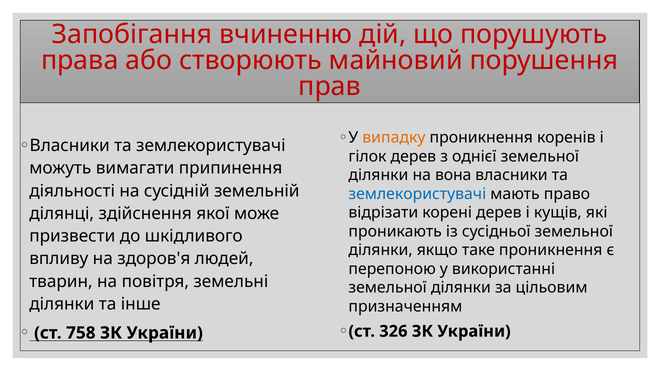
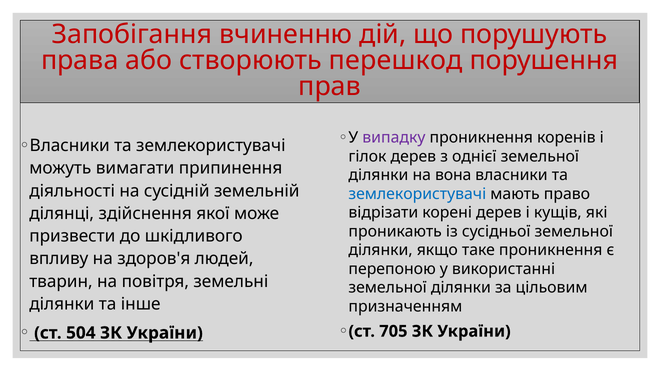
майновий: майновий -> перешкод (396, 61)
випадку colour: orange -> purple (394, 138)
326: 326 -> 705 (393, 332)
758: 758 -> 504 (81, 333)
